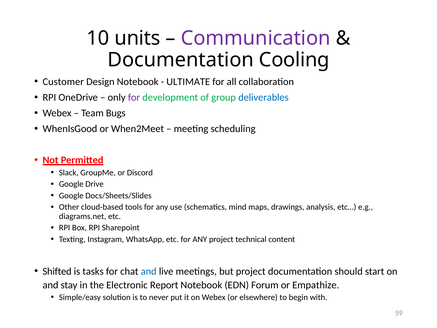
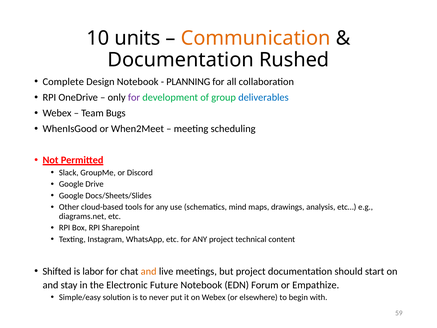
Communication colour: purple -> orange (256, 38)
Cooling: Cooling -> Rushed (294, 60)
Customer: Customer -> Complete (63, 82)
ULTIMATE: ULTIMATE -> PLANNING (188, 82)
tasks: tasks -> labor (93, 271)
and colour: blue -> orange (149, 271)
Report: Report -> Future (164, 285)
